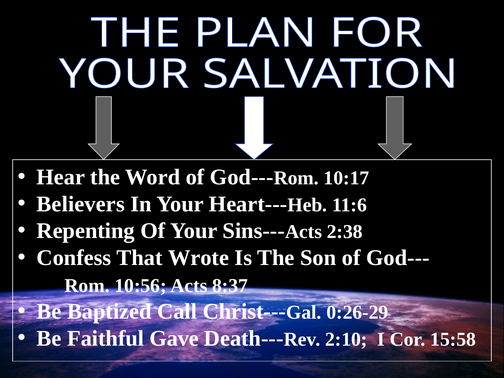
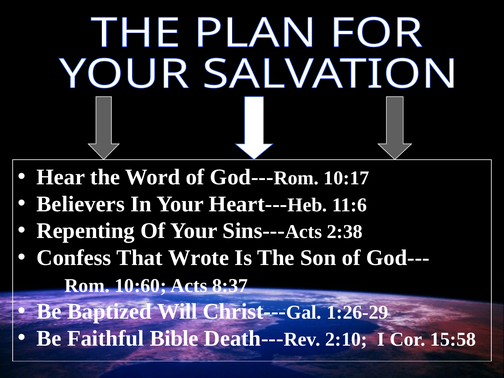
10:56: 10:56 -> 10:60 (141, 286)
Call: Call -> Will (177, 312)
0:26-29: 0:26-29 -> 1:26-29 (357, 312)
Gave: Gave -> Bible (174, 338)
